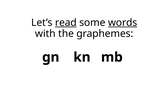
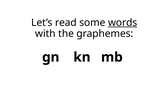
read underline: present -> none (66, 23)
